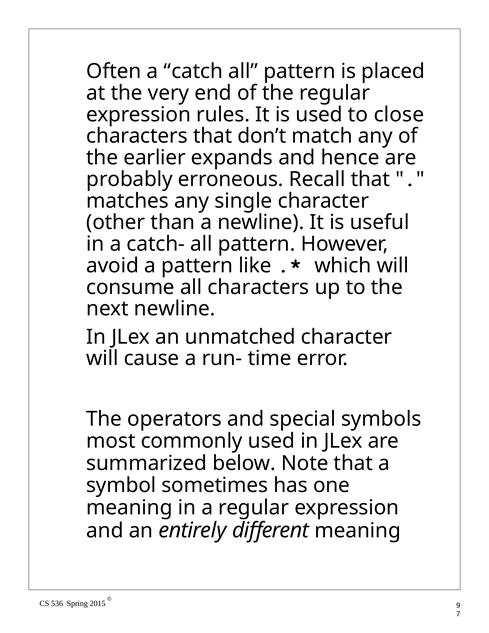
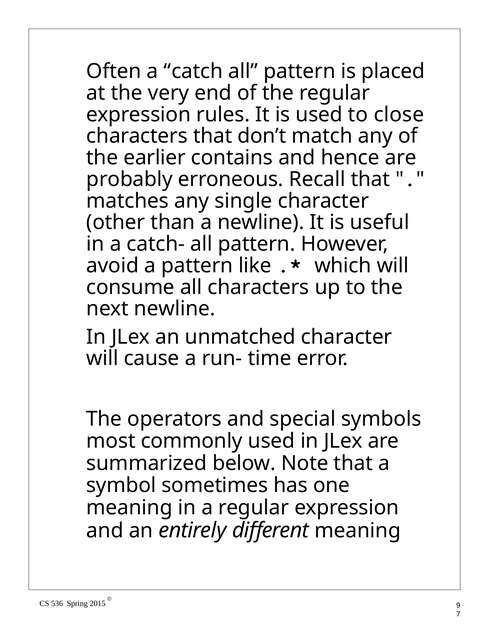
expands: expands -> contains (232, 158)
